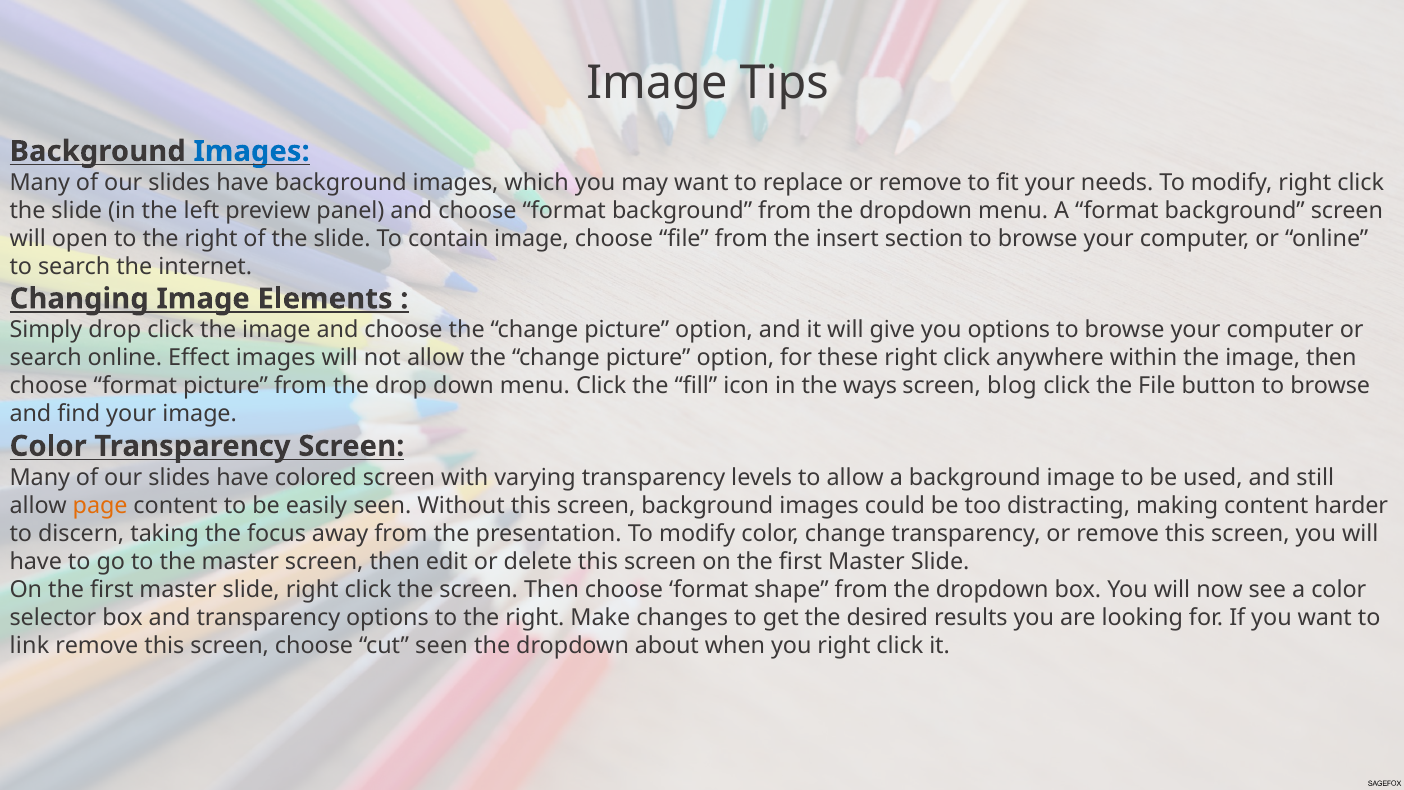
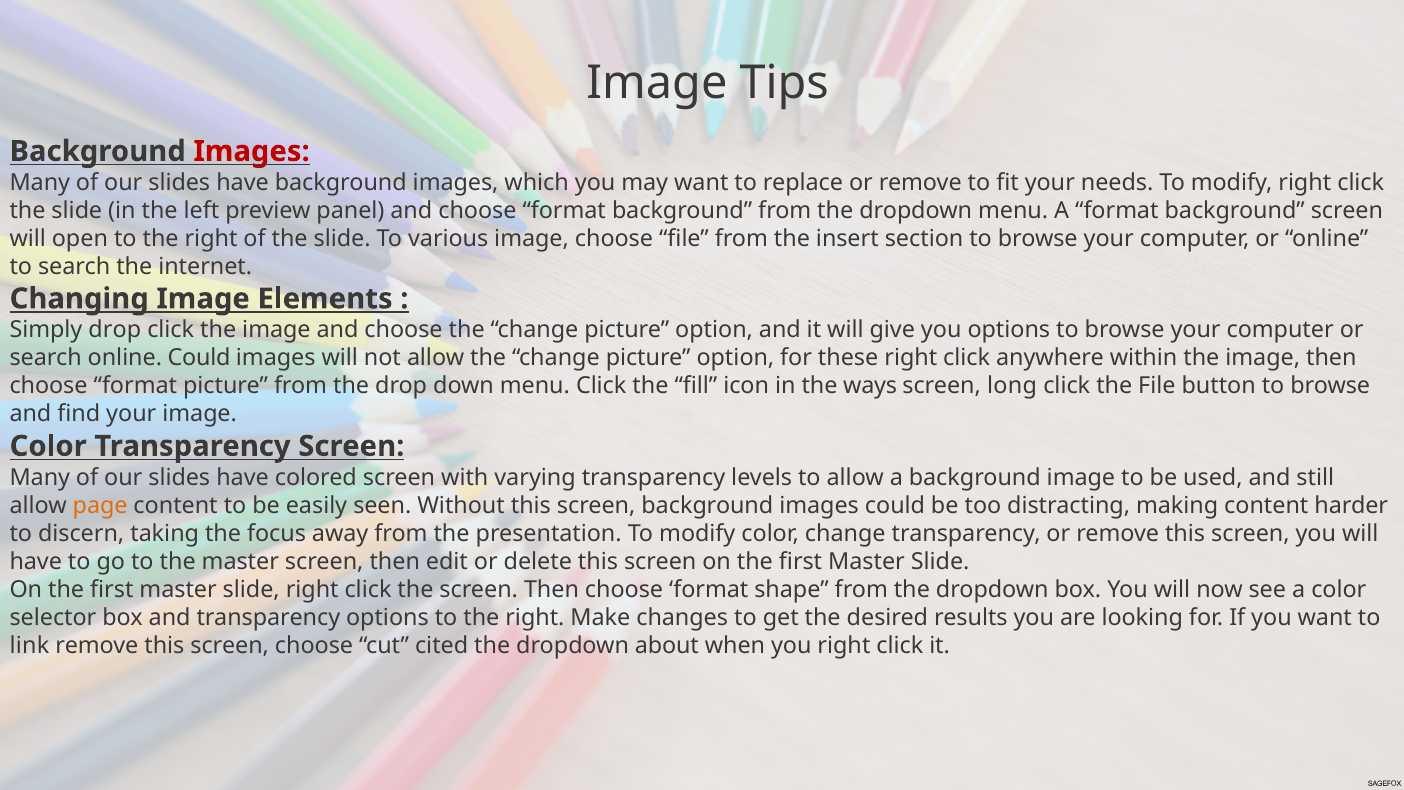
Images colour: blue -> red (252, 151)
contain: contain -> various (448, 239)
online Effect: Effect -> Could (199, 358)
blog: blog -> long (1012, 386)
cut seen: seen -> cited (442, 646)
